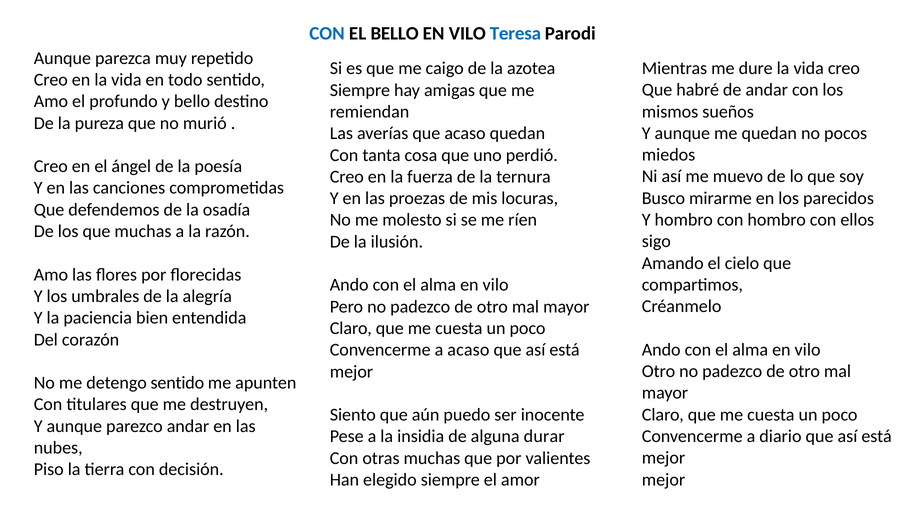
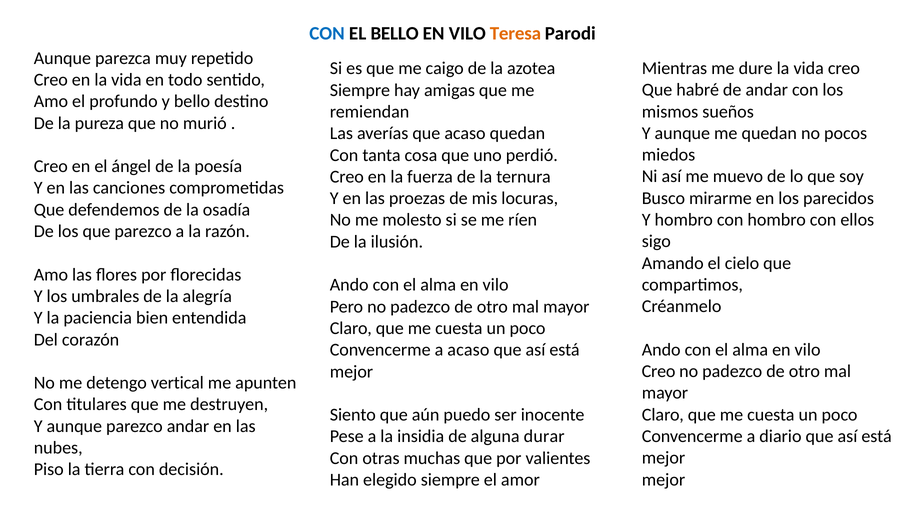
Teresa colour: blue -> orange (515, 33)
que muchas: muchas -> parezco (143, 232)
Otro: Otro -> Creo (659, 372)
detengo sentido: sentido -> vertical (177, 383)
